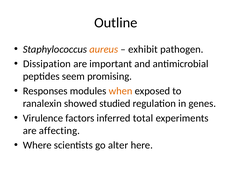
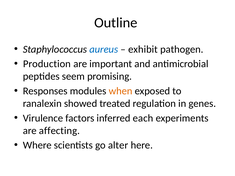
aureus colour: orange -> blue (104, 49)
Dissipation: Dissipation -> Production (47, 64)
studied: studied -> treated (115, 104)
total: total -> each (143, 118)
